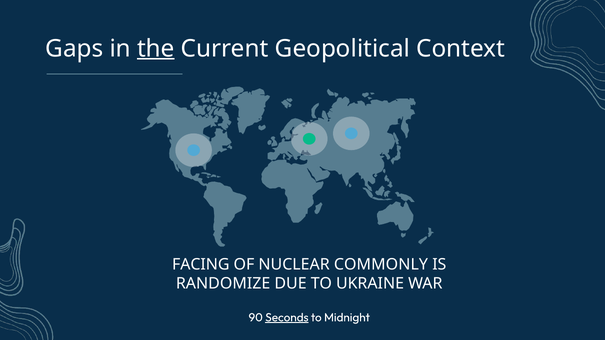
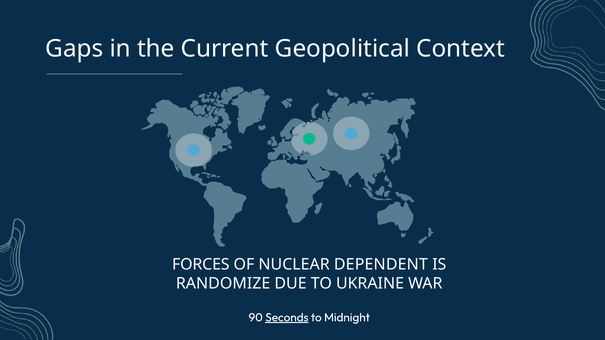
the underline: present -> none (156, 49)
FACING: FACING -> FORCES (201, 265)
COMMONLY: COMMONLY -> DEPENDENT (381, 265)
